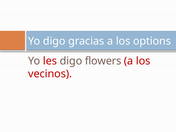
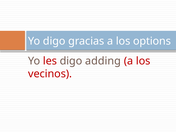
flowers: flowers -> adding (103, 61)
